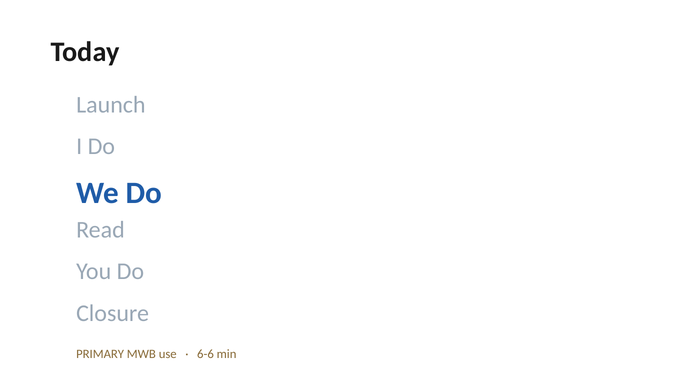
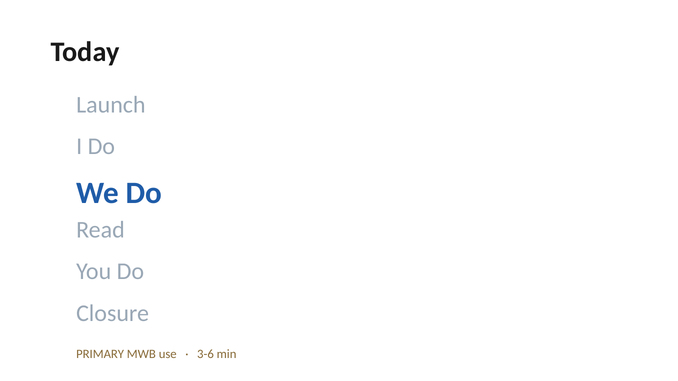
6-6: 6-6 -> 3-6 (205, 354)
